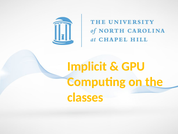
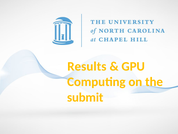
Implicit: Implicit -> Results (87, 66)
classes: classes -> submit (85, 97)
